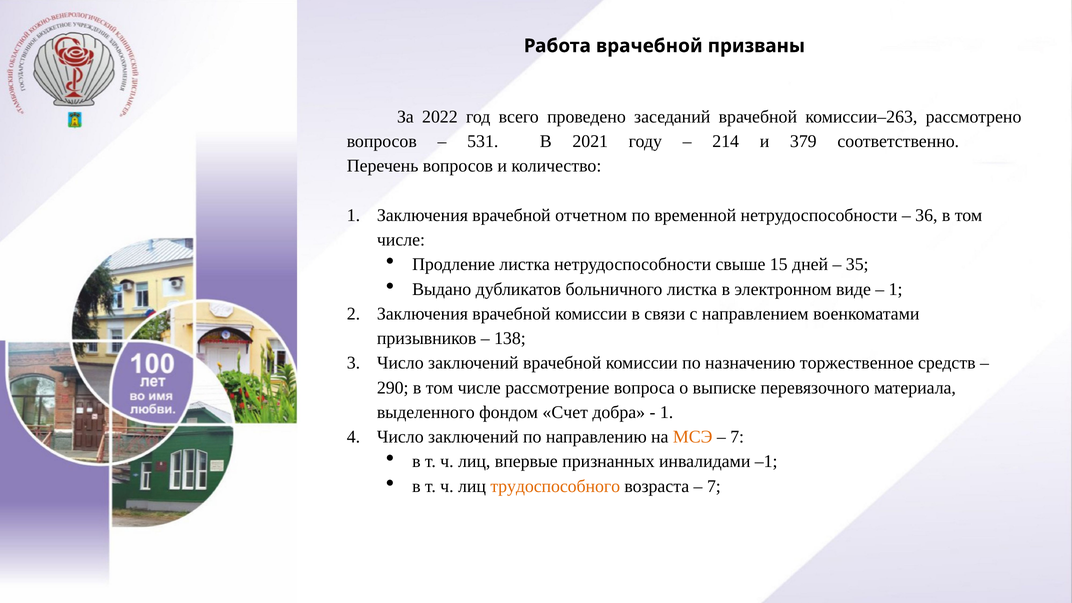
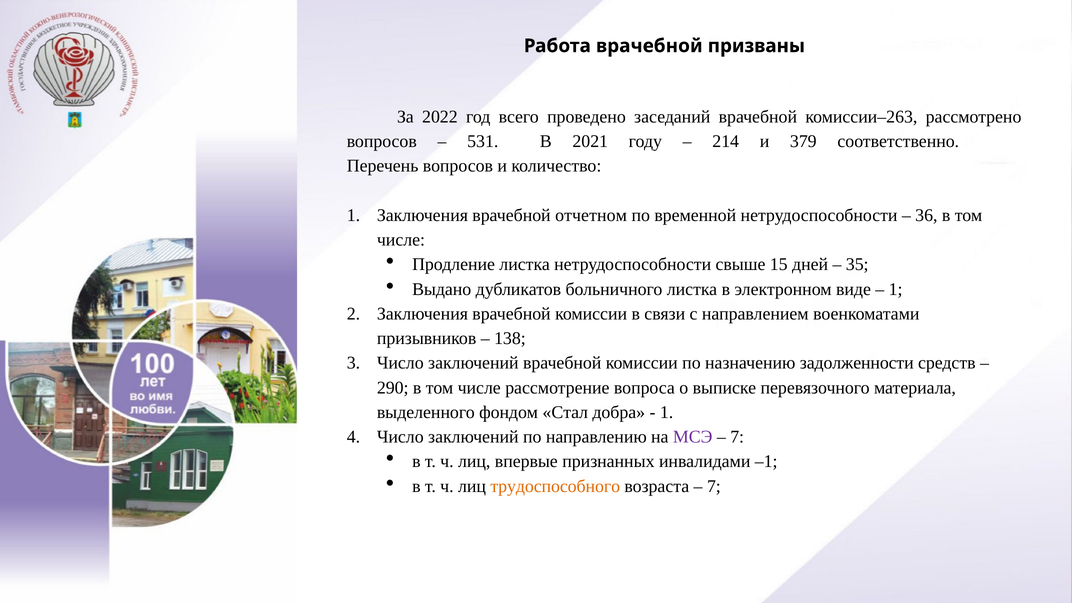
торжественное: торжественное -> задолженности (857, 363)
Счет: Счет -> Стал (565, 412)
МСЭ colour: orange -> purple (693, 437)
